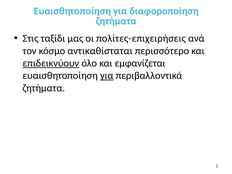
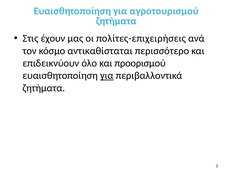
διαφοροποίηση: διαφοροποίηση -> αγροτουρισμού (164, 11)
ταξίδι: ταξίδι -> έχουν (53, 38)
επιδεικνύουν underline: present -> none (51, 63)
εμφανίζεται: εμφανίζεται -> προορισμού (140, 63)
